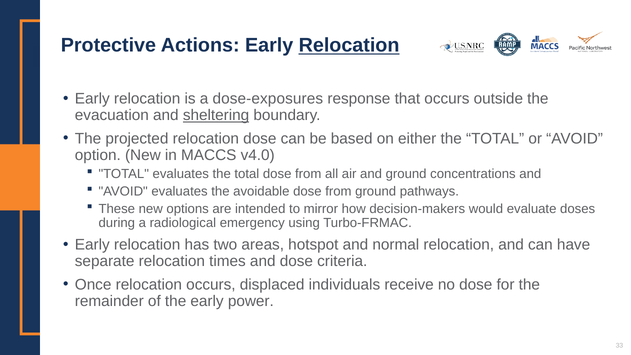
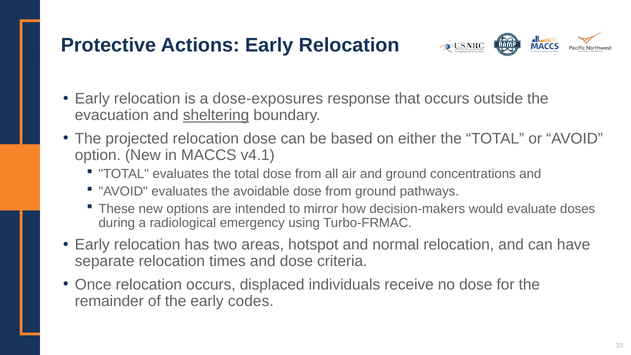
Relocation underline: present -> none (349, 45)
v4.0: v4.0 -> v4.1 (258, 155)
power: power -> codes (251, 301)
